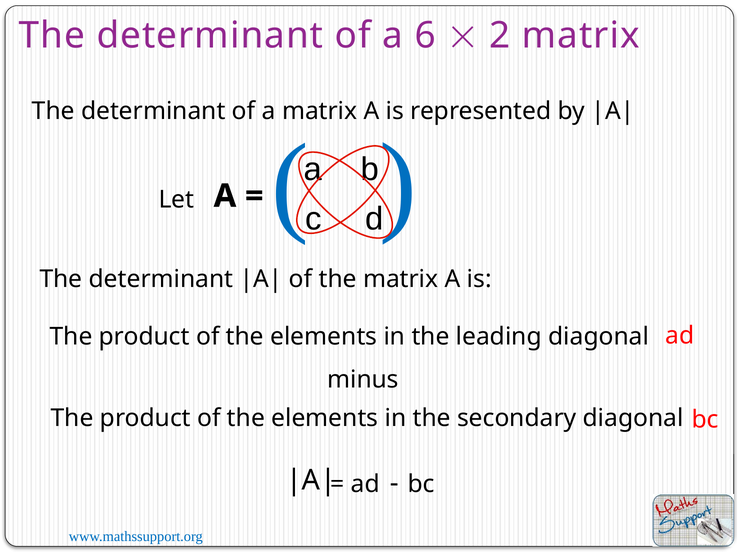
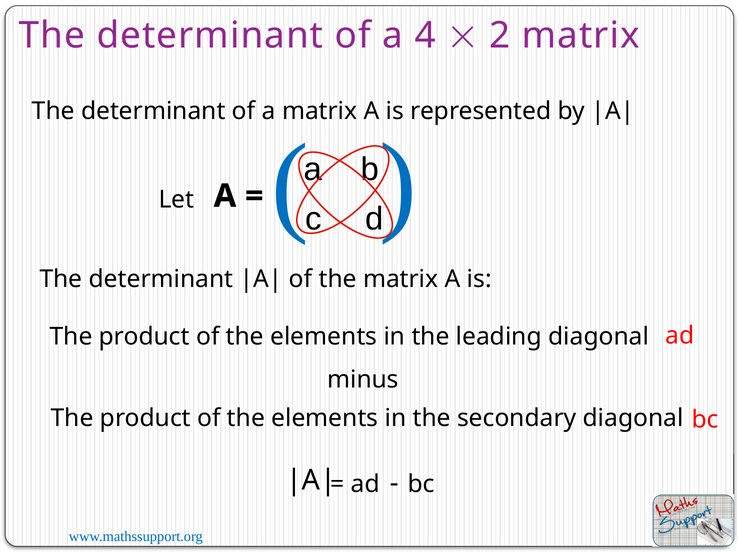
6: 6 -> 4 (425, 35)
